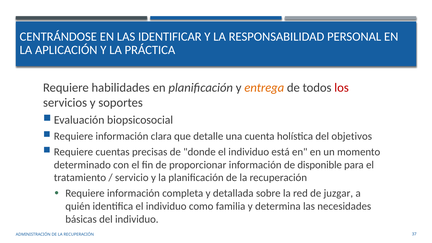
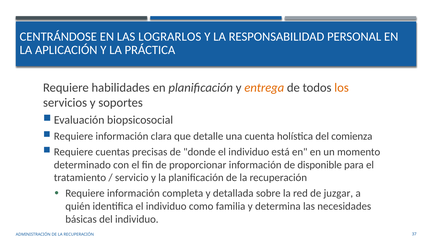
IDENTIFICAR: IDENTIFICAR -> LOGRARLOS (170, 37)
los colour: red -> orange (342, 88)
objetivos: objetivos -> comienza (352, 136)
